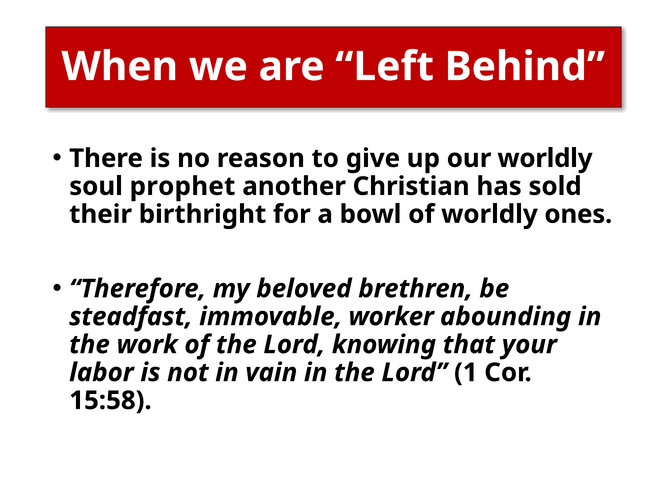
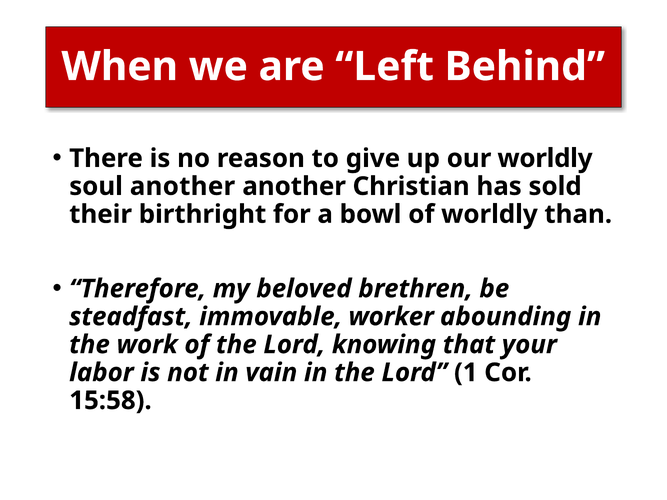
soul prophet: prophet -> another (182, 186)
ones: ones -> than (578, 214)
